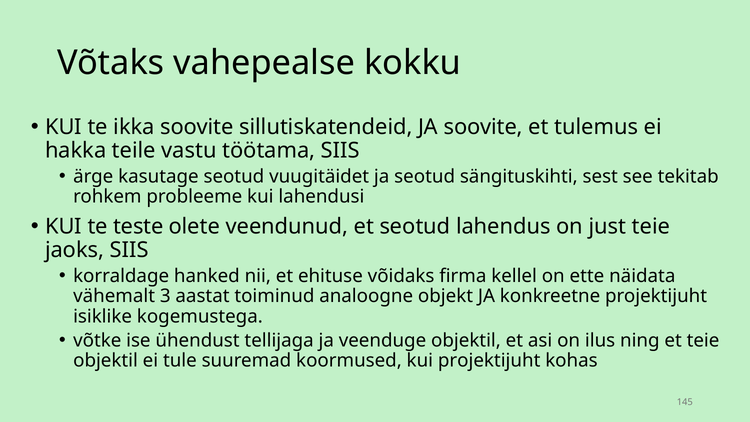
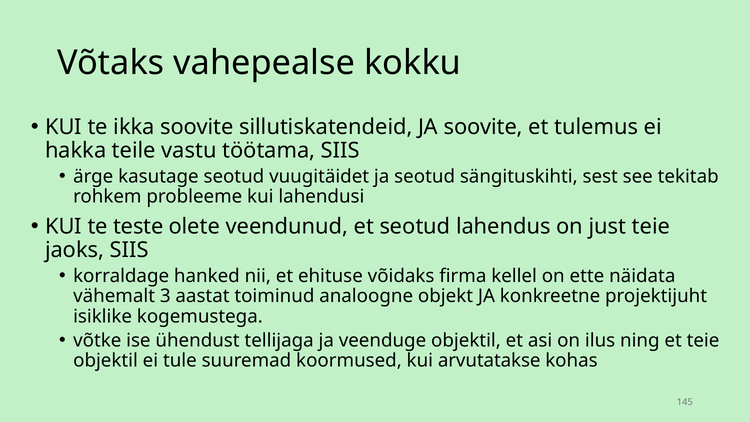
kui projektijuht: projektijuht -> arvutatakse (489, 361)
